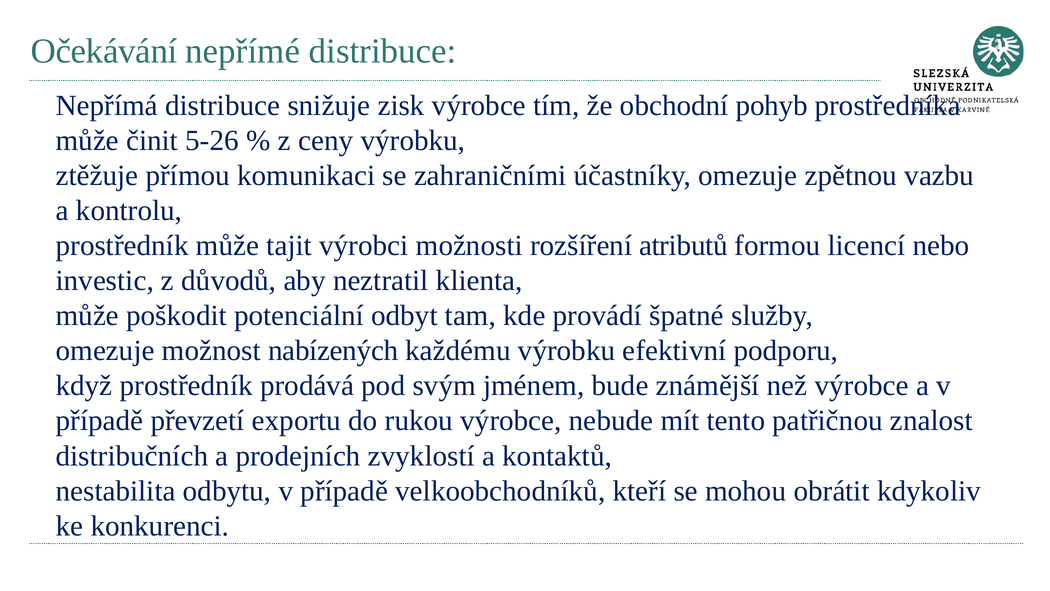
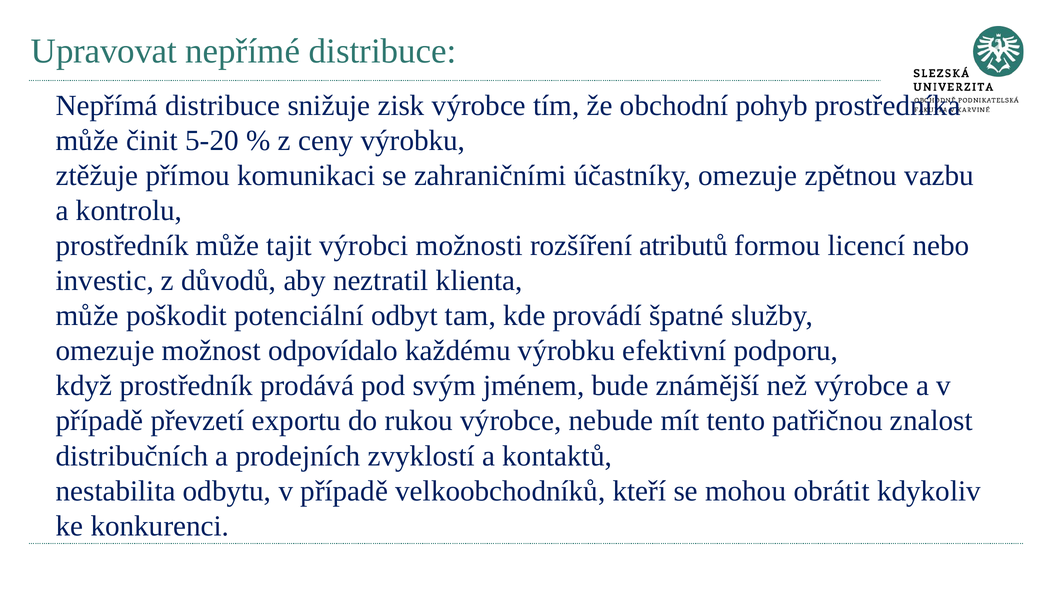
Očekávání: Očekávání -> Upravovat (104, 51)
5-26: 5-26 -> 5-20 (212, 140)
nabízených: nabízených -> odpovídalo (333, 351)
